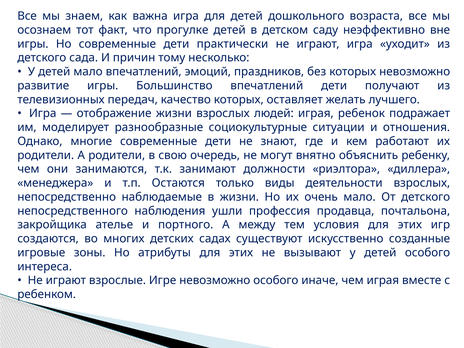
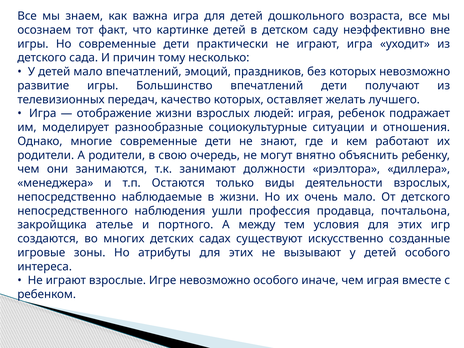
прогулке: прогулке -> картинке (183, 30)
